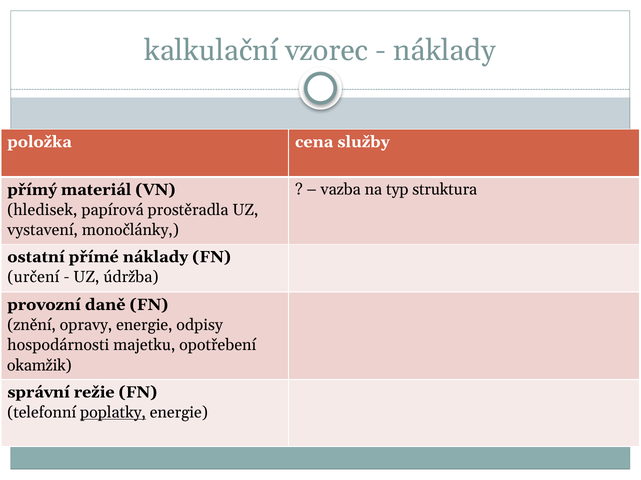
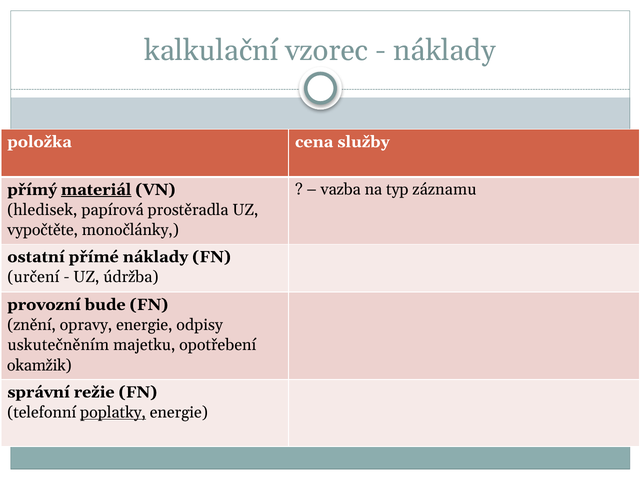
materiál underline: none -> present (96, 190)
struktura: struktura -> záznamu (445, 190)
vystavení: vystavení -> vypočtěte (43, 231)
daně: daně -> bude (105, 305)
hospodárnosti: hospodárnosti -> uskutečněním (58, 346)
